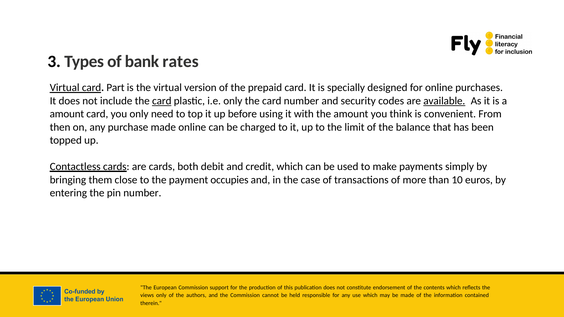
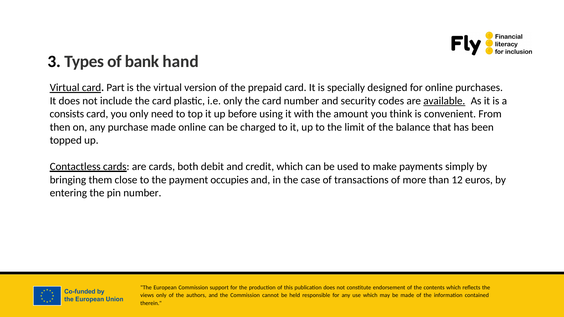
rates: rates -> hand (180, 61)
card underline: present -> none (162, 101)
amount: amount -> consists (67, 114)
10: 10 -> 12 (457, 180)
